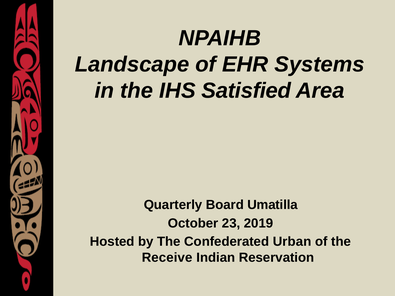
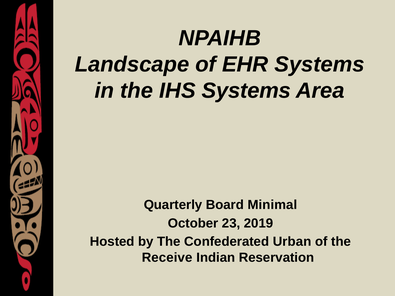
IHS Satisfied: Satisfied -> Systems (246, 91)
Umatilla: Umatilla -> Minimal (272, 205)
